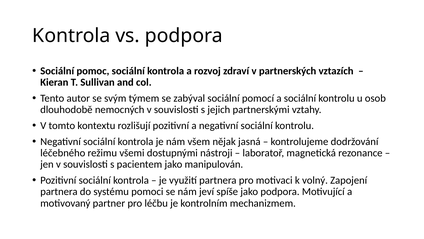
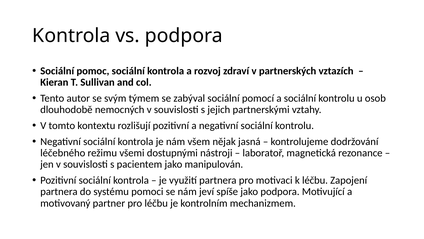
k volný: volný -> léčbu (315, 180)
